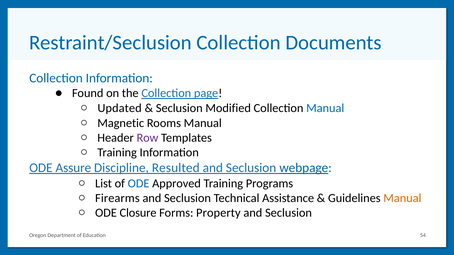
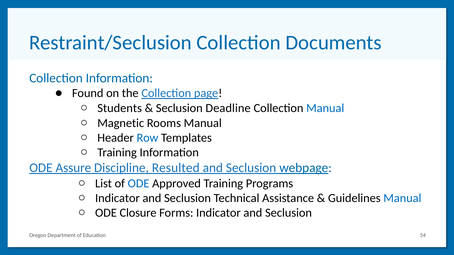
Updated: Updated -> Students (120, 108)
Modified: Modified -> Deadline (228, 108)
Row colour: purple -> blue (147, 138)
Firearms: Firearms -> Indicator (117, 198)
Manual colour: orange -> blue (402, 198)
Forms Property: Property -> Indicator (218, 213)
